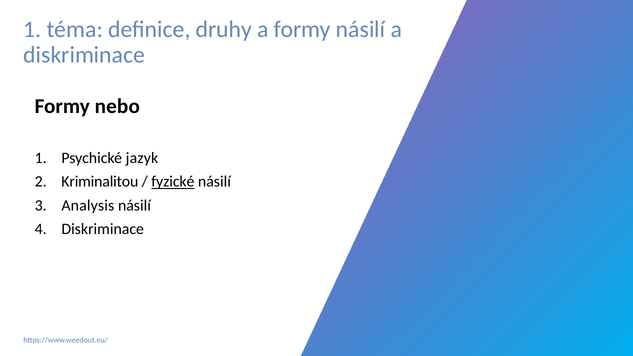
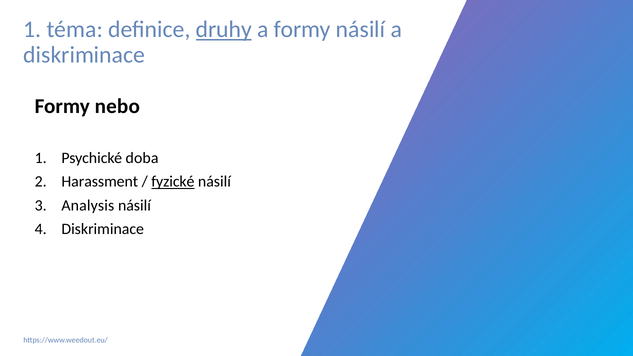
druhy underline: none -> present (224, 29)
jazyk: jazyk -> doba (142, 158)
Kriminalitou: Kriminalitou -> Harassment (100, 182)
